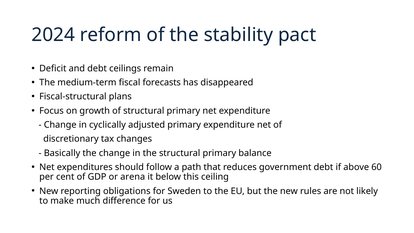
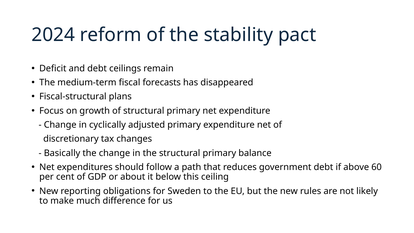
arena: arena -> about (133, 177)
